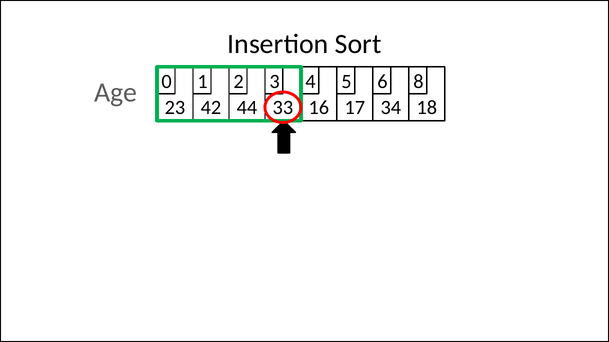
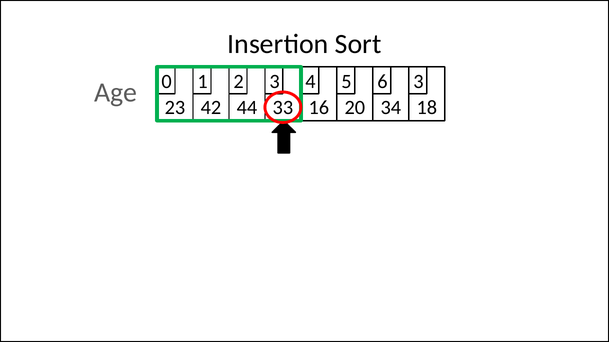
6 8: 8 -> 3 (418, 82)
17: 17 -> 20 (355, 108)
